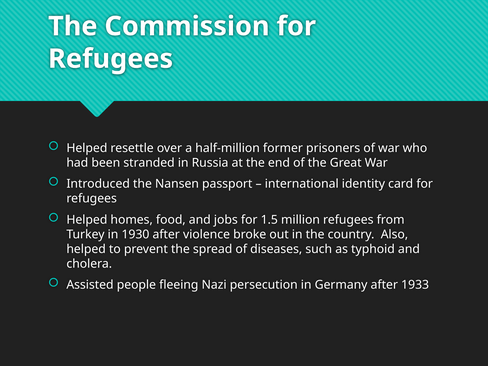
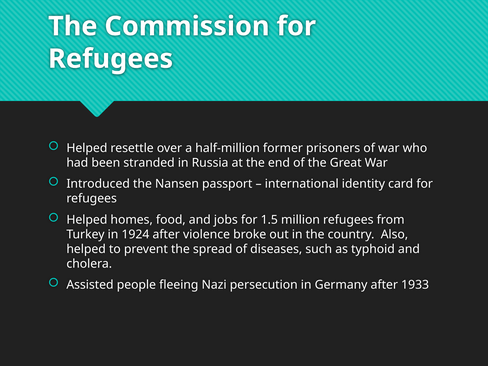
1930: 1930 -> 1924 (135, 234)
